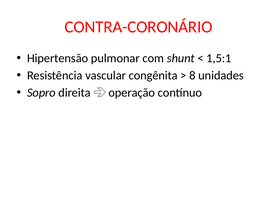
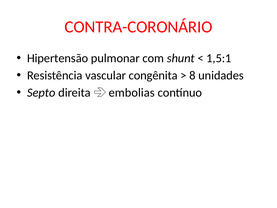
Sopro: Sopro -> Septo (41, 93)
operação: operação -> embolias (132, 93)
